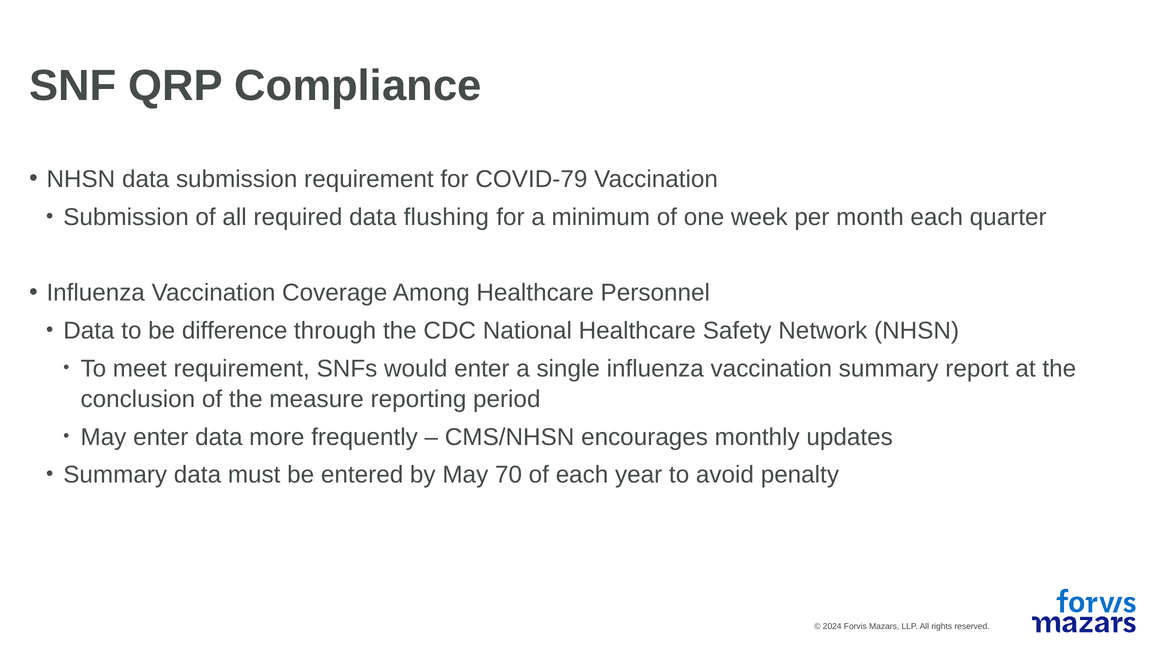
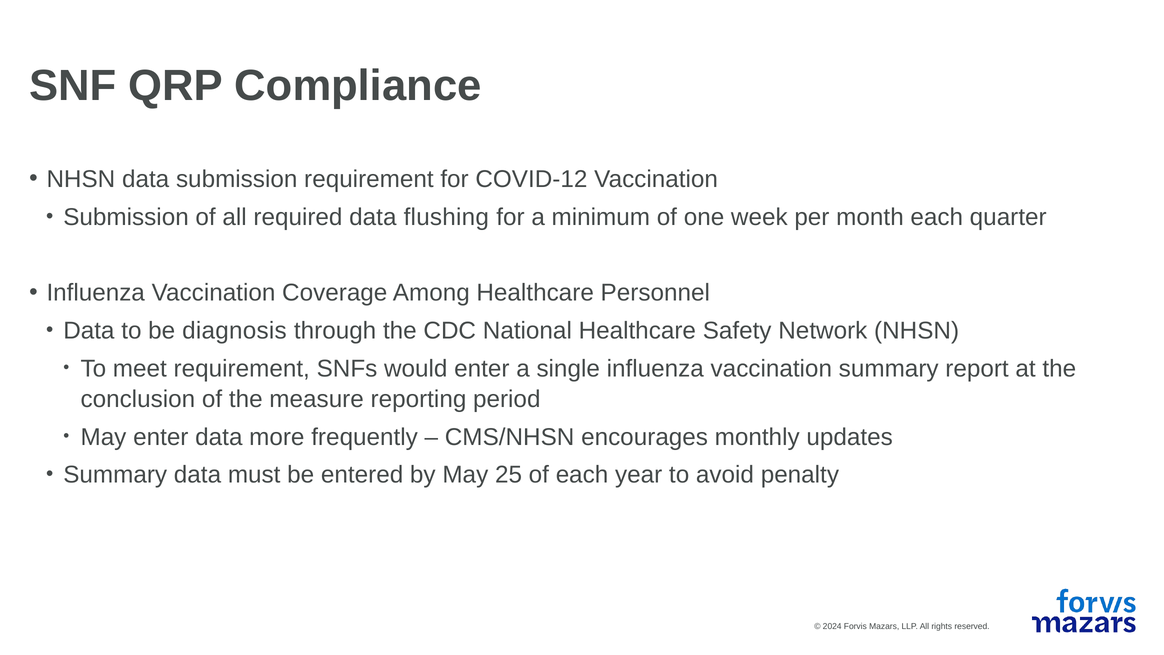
COVID-79: COVID-79 -> COVID-12 (531, 179)
difference: difference -> diagnosis (234, 331)
70: 70 -> 25 (509, 475)
